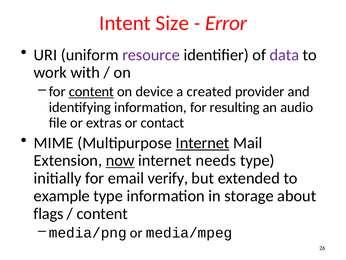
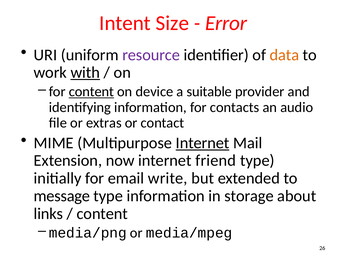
data colour: purple -> orange (284, 55)
with underline: none -> present (85, 72)
created: created -> suitable (209, 92)
resulting: resulting -> contacts (235, 107)
now underline: present -> none (120, 160)
needs: needs -> friend (216, 160)
verify: verify -> write (168, 178)
example: example -> message (62, 196)
flags: flags -> links (48, 213)
